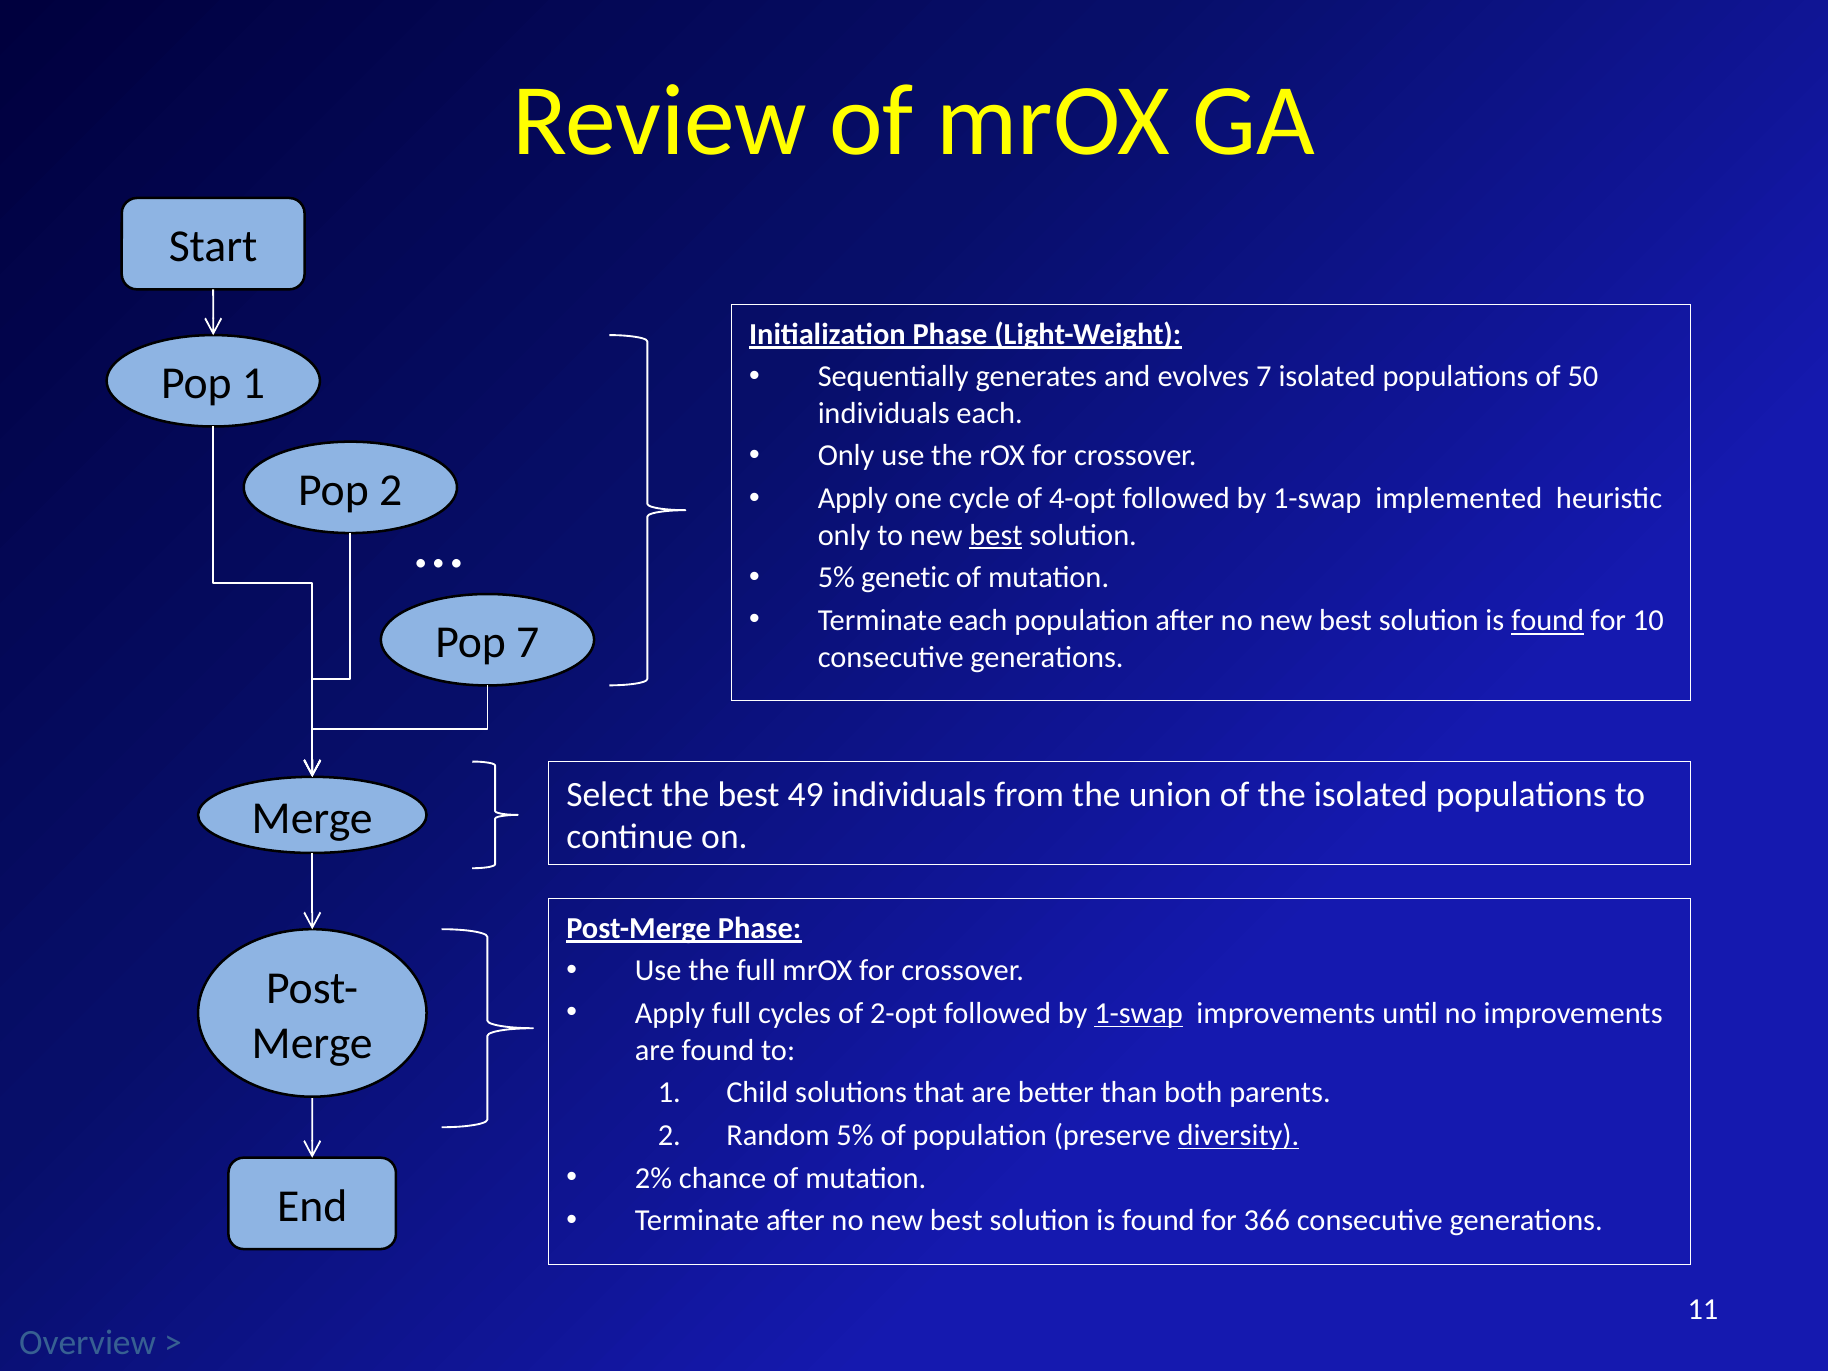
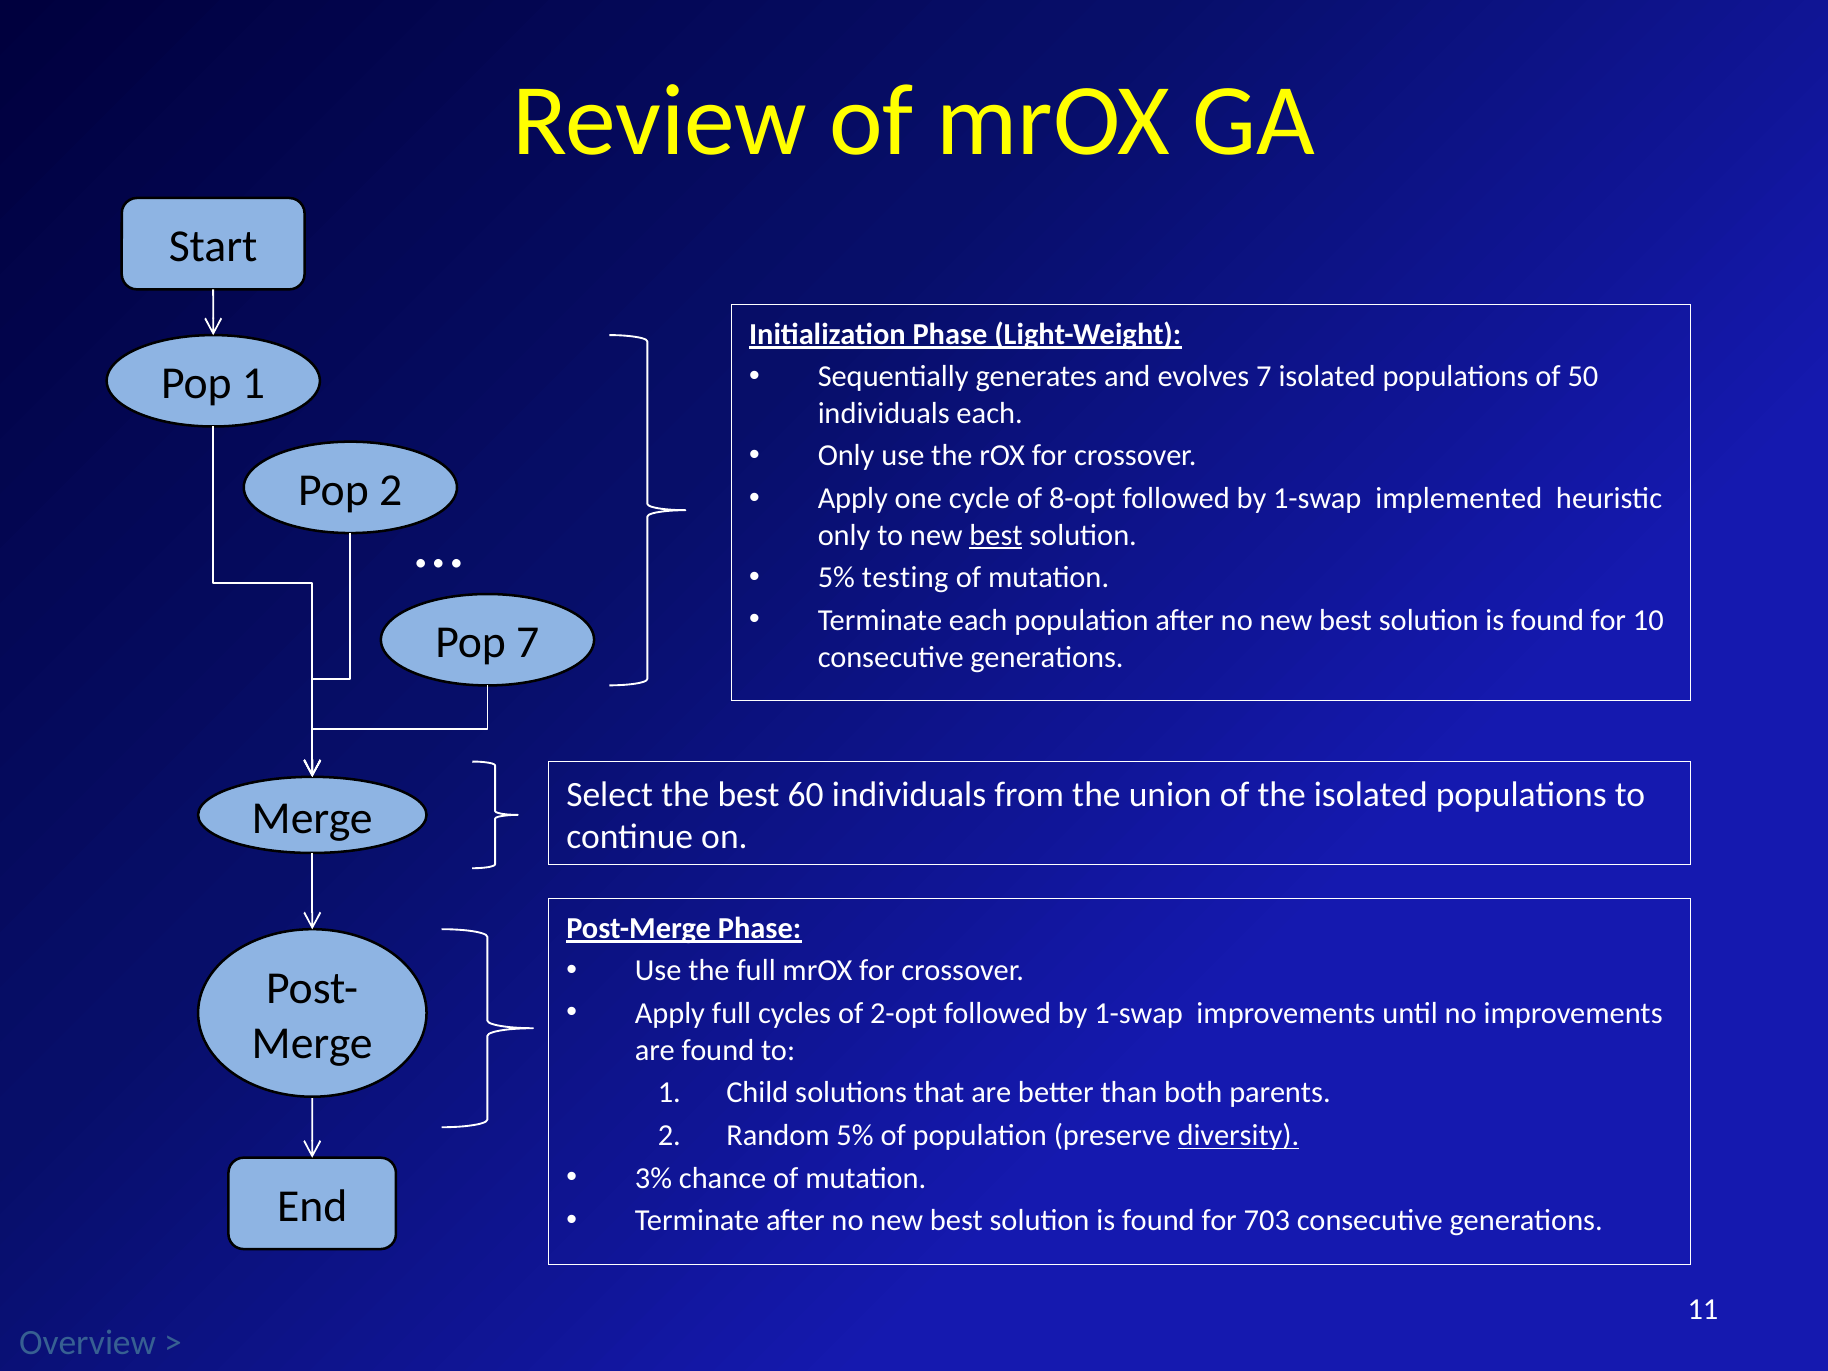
4-opt: 4-opt -> 8-opt (1082, 499)
genetic: genetic -> testing (905, 578)
found underline: present -> none (1548, 621)
49: 49 -> 60 (806, 794)
1-swap underline: present -> none (1139, 1013)
2%: 2% -> 3% (654, 1178)
366: 366 -> 703 (1267, 1221)
